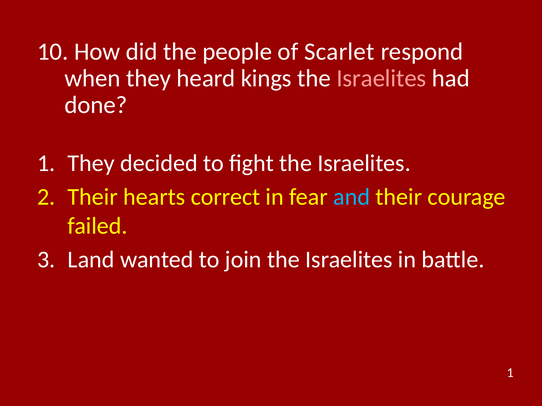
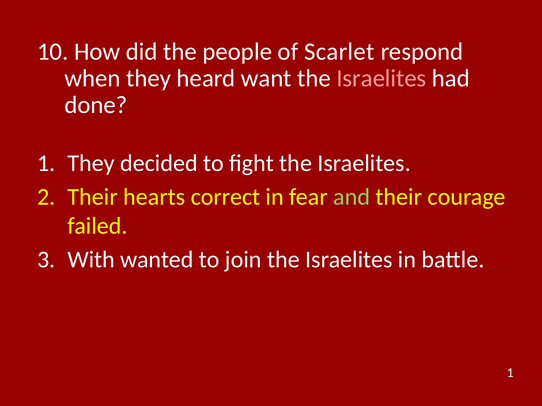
kings: kings -> want (266, 78)
and colour: light blue -> light green (352, 197)
Land: Land -> With (91, 260)
